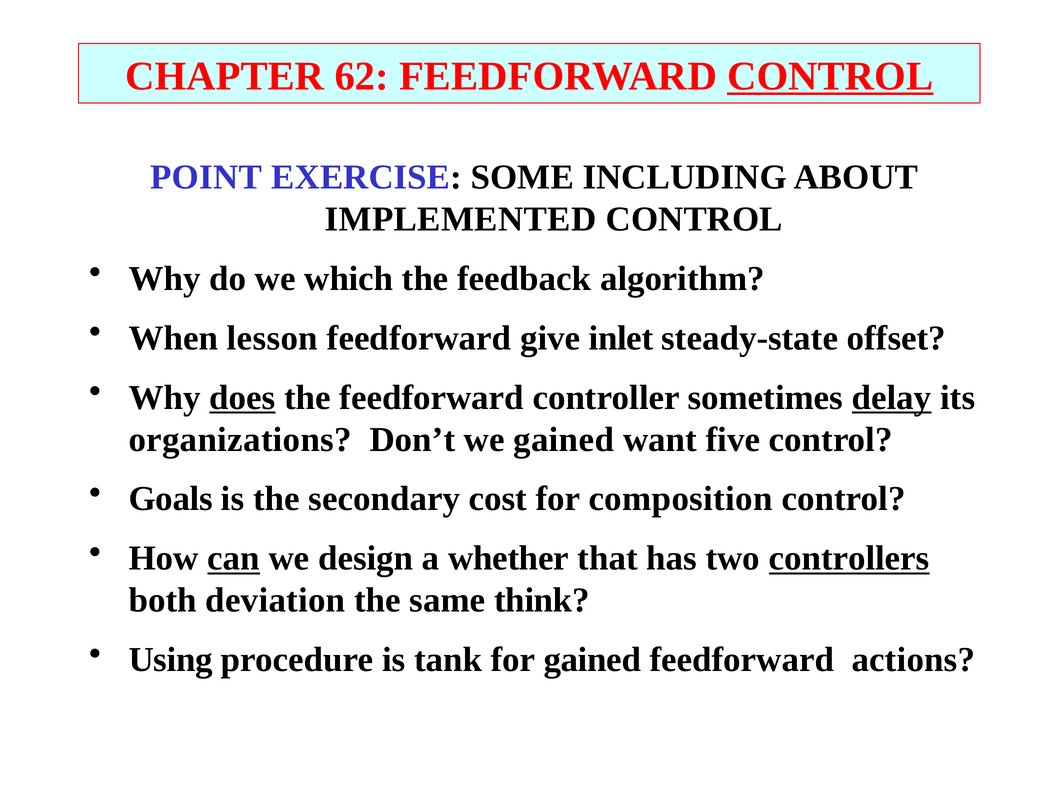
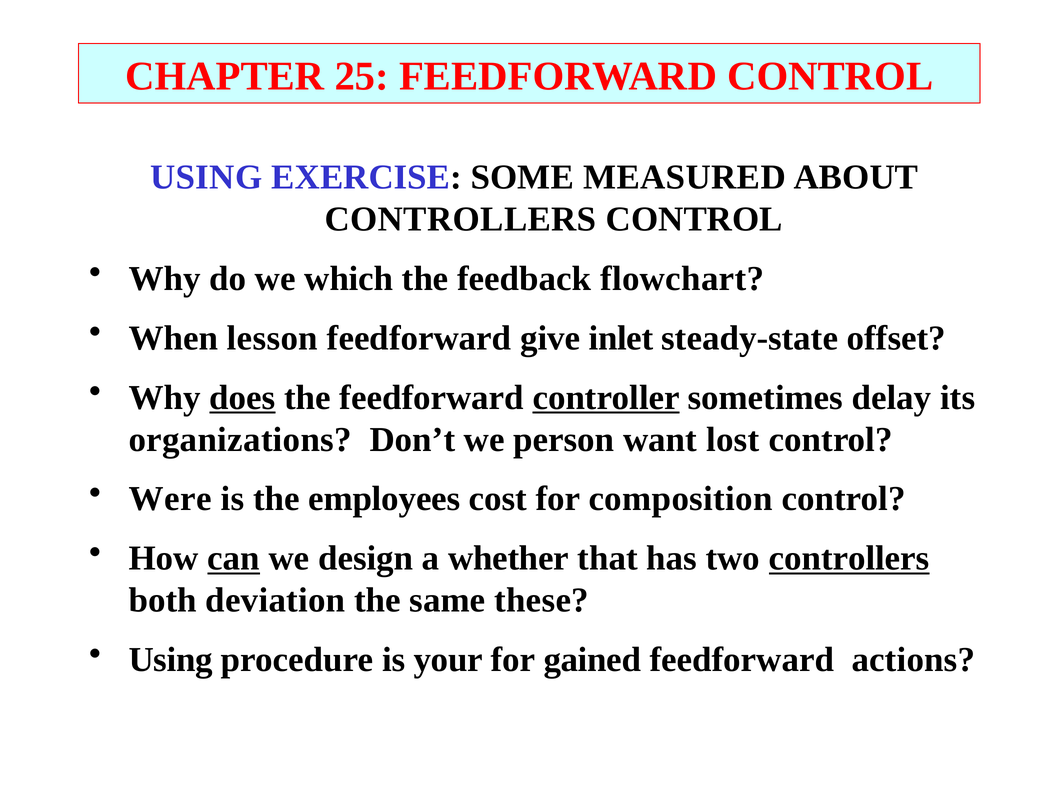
62: 62 -> 25 (362, 76)
CONTROL underline: present -> none (830, 76)
POINT: POINT -> USING (206, 177)
INCLUDING: INCLUDING -> MEASURED (685, 177)
IMPLEMENTED: IMPLEMENTED -> CONTROLLERS (461, 219)
algorithm: algorithm -> flowchart (682, 279)
controller underline: none -> present (606, 398)
delay underline: present -> none (892, 398)
we gained: gained -> person (564, 440)
five: five -> lost (733, 440)
Goals: Goals -> Were (170, 499)
secondary: secondary -> employees (384, 499)
think: think -> these (542, 601)
tank: tank -> your (448, 660)
